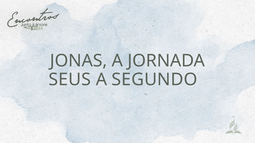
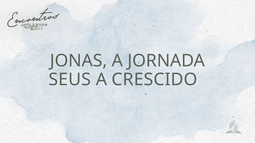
SEGUNDO: SEGUNDO -> CRESCIDO (154, 80)
